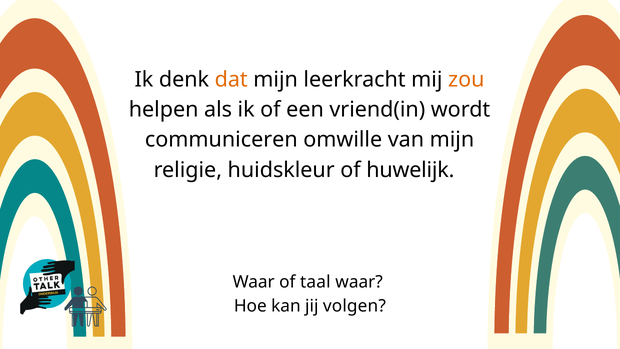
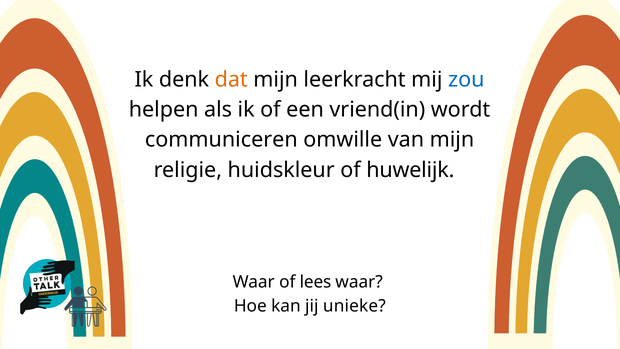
zou colour: orange -> blue (466, 79)
taal: taal -> lees (316, 282)
volgen: volgen -> unieke (354, 306)
